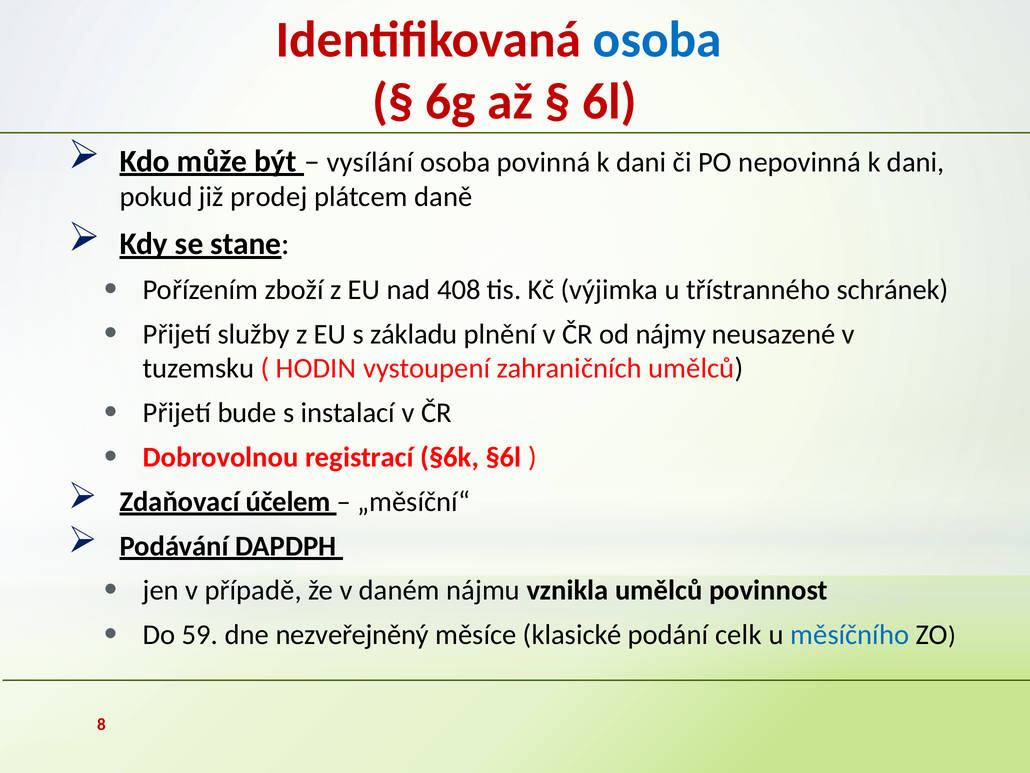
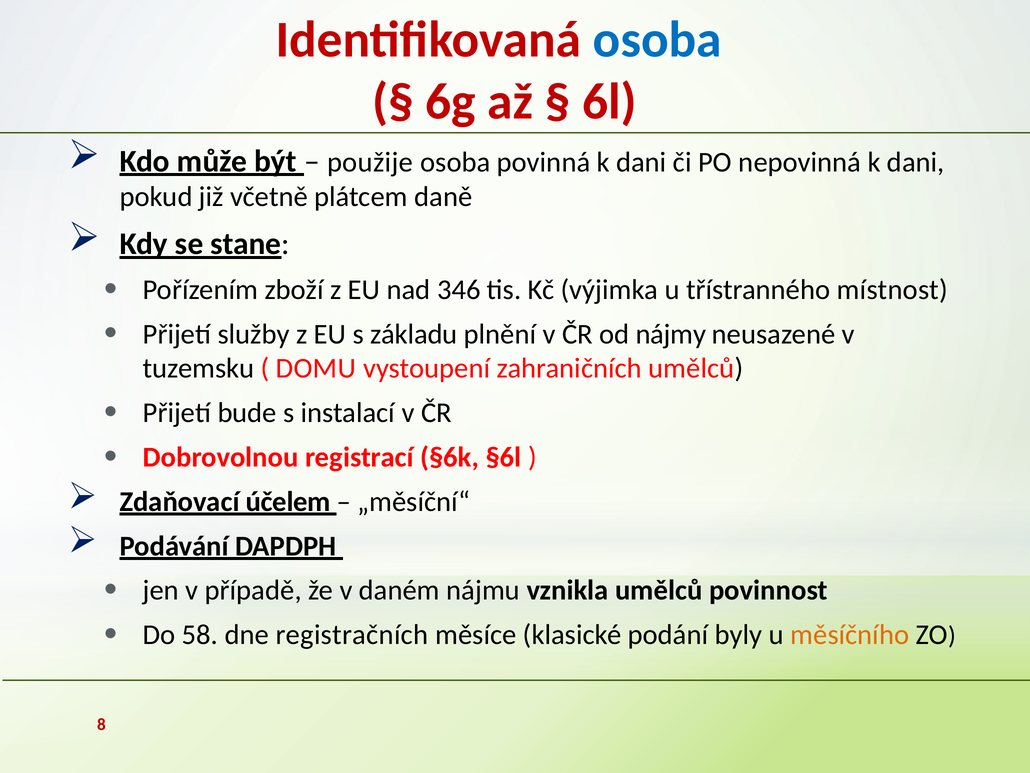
vysílání: vysílání -> použije (370, 162)
prodej: prodej -> včetně (269, 197)
408: 408 -> 346 (459, 290)
schránek: schránek -> místnost (892, 290)
HODIN: HODIN -> DOMU (316, 368)
59: 59 -> 58 (200, 634)
nezveřejněný: nezveřejněný -> registračních (352, 634)
celk: celk -> byly (739, 634)
měsíčního colour: blue -> orange (850, 634)
